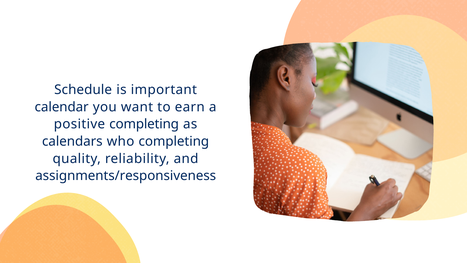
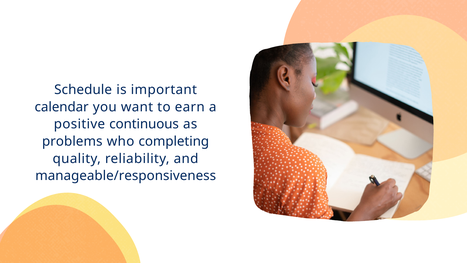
positive completing: completing -> continuous (144, 124)
calendars: calendars -> problems (72, 141)
assignments/responsiveness: assignments/responsiveness -> manageable/responsiveness (126, 176)
